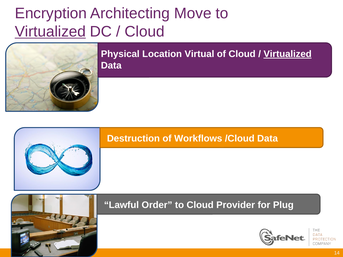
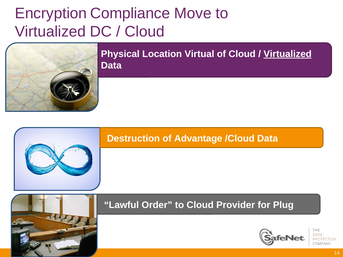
Architecting: Architecting -> Compliance (130, 13)
Virtualized underline: present -> none (50, 32)
Workflows: Workflows -> Advantage (198, 139)
